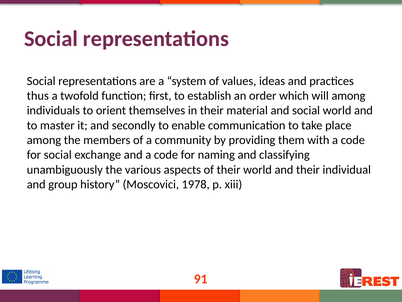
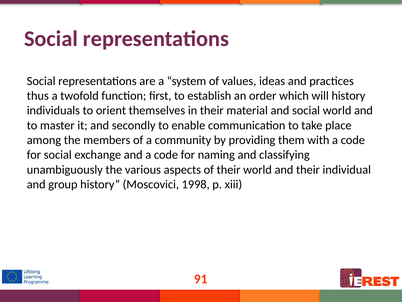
will among: among -> history (348, 96)
1978: 1978 -> 1998 (196, 184)
